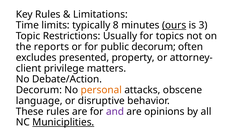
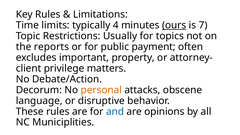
8: 8 -> 4 (116, 25)
3: 3 -> 7 (203, 25)
public decorum: decorum -> payment (154, 47)
presented: presented -> important (84, 58)
and colour: purple -> blue (115, 112)
Municiplities underline: present -> none (63, 122)
